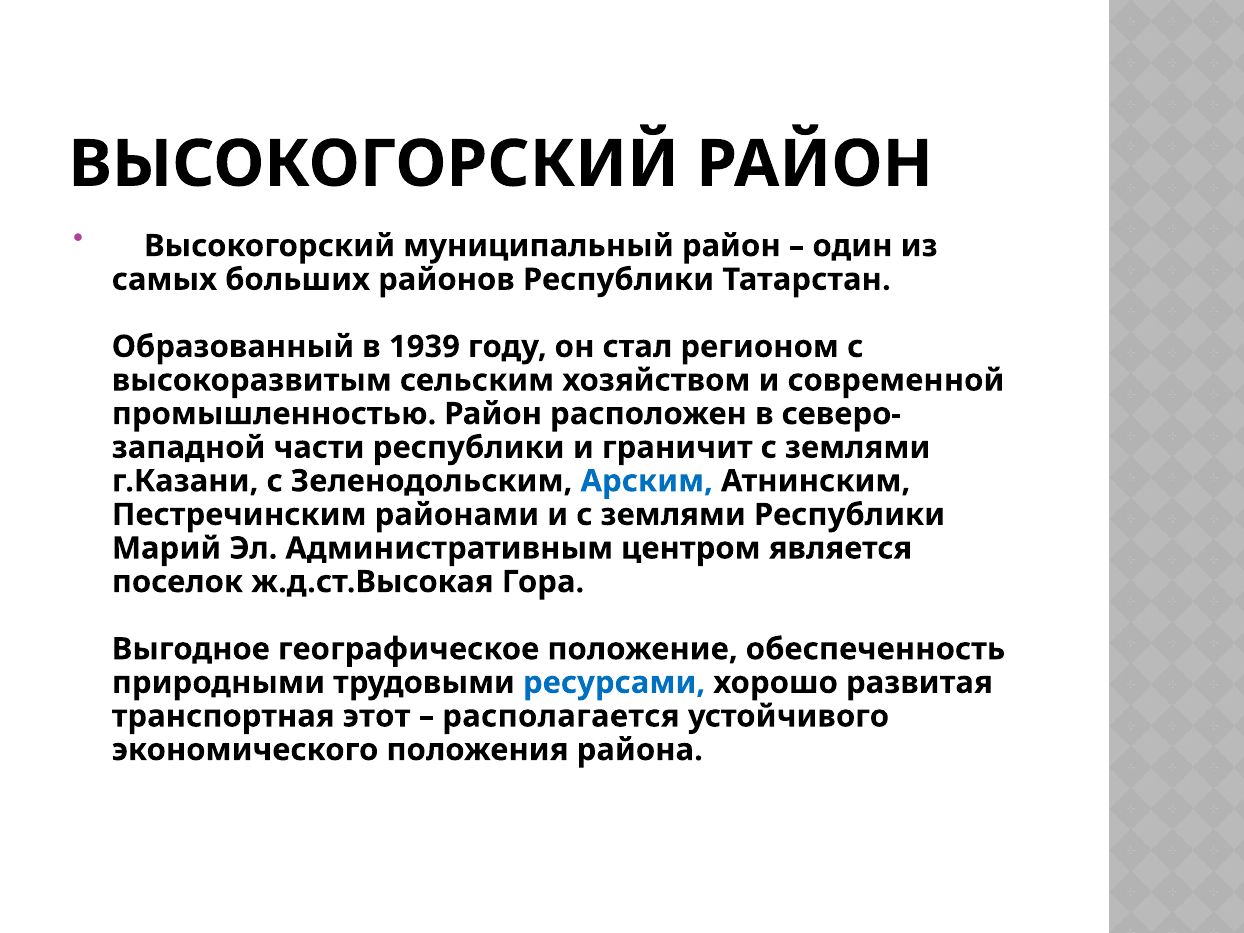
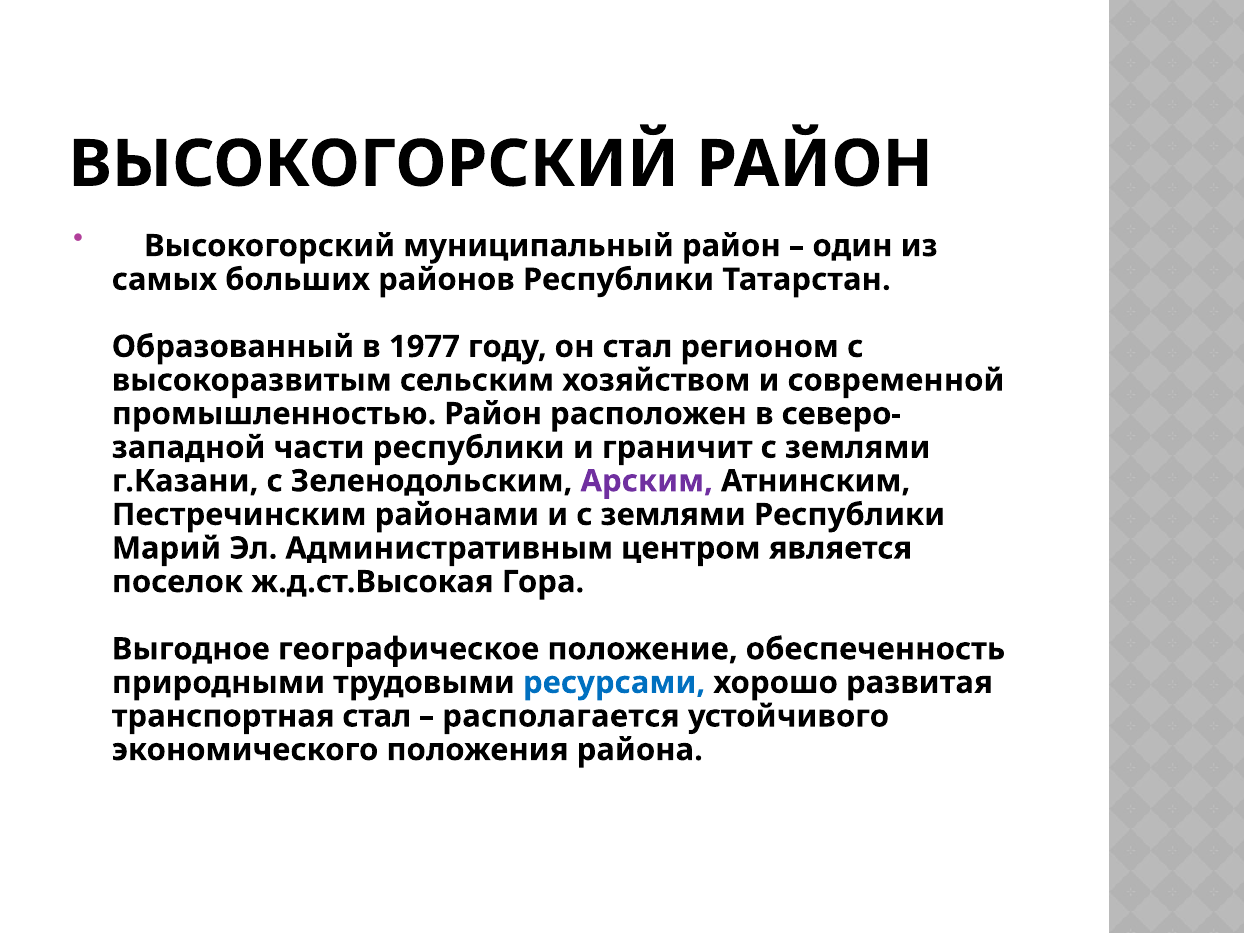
1939: 1939 -> 1977 (424, 347)
Арским colour: blue -> purple (647, 481)
транспортная этот: этот -> стал (377, 716)
